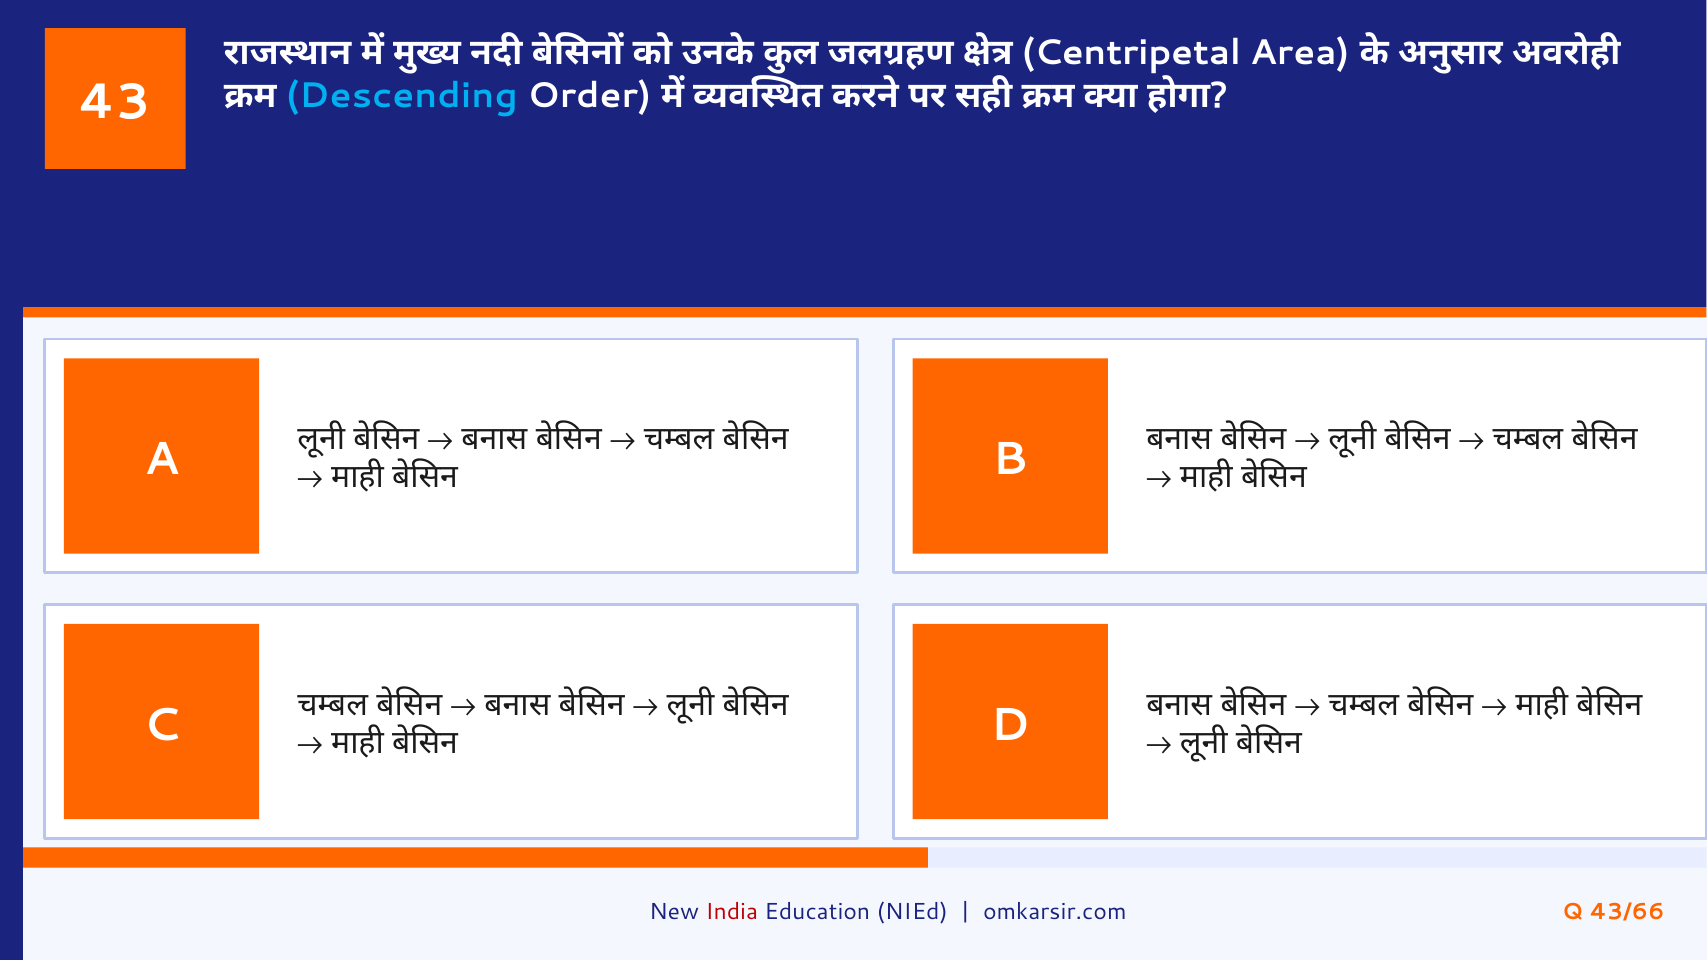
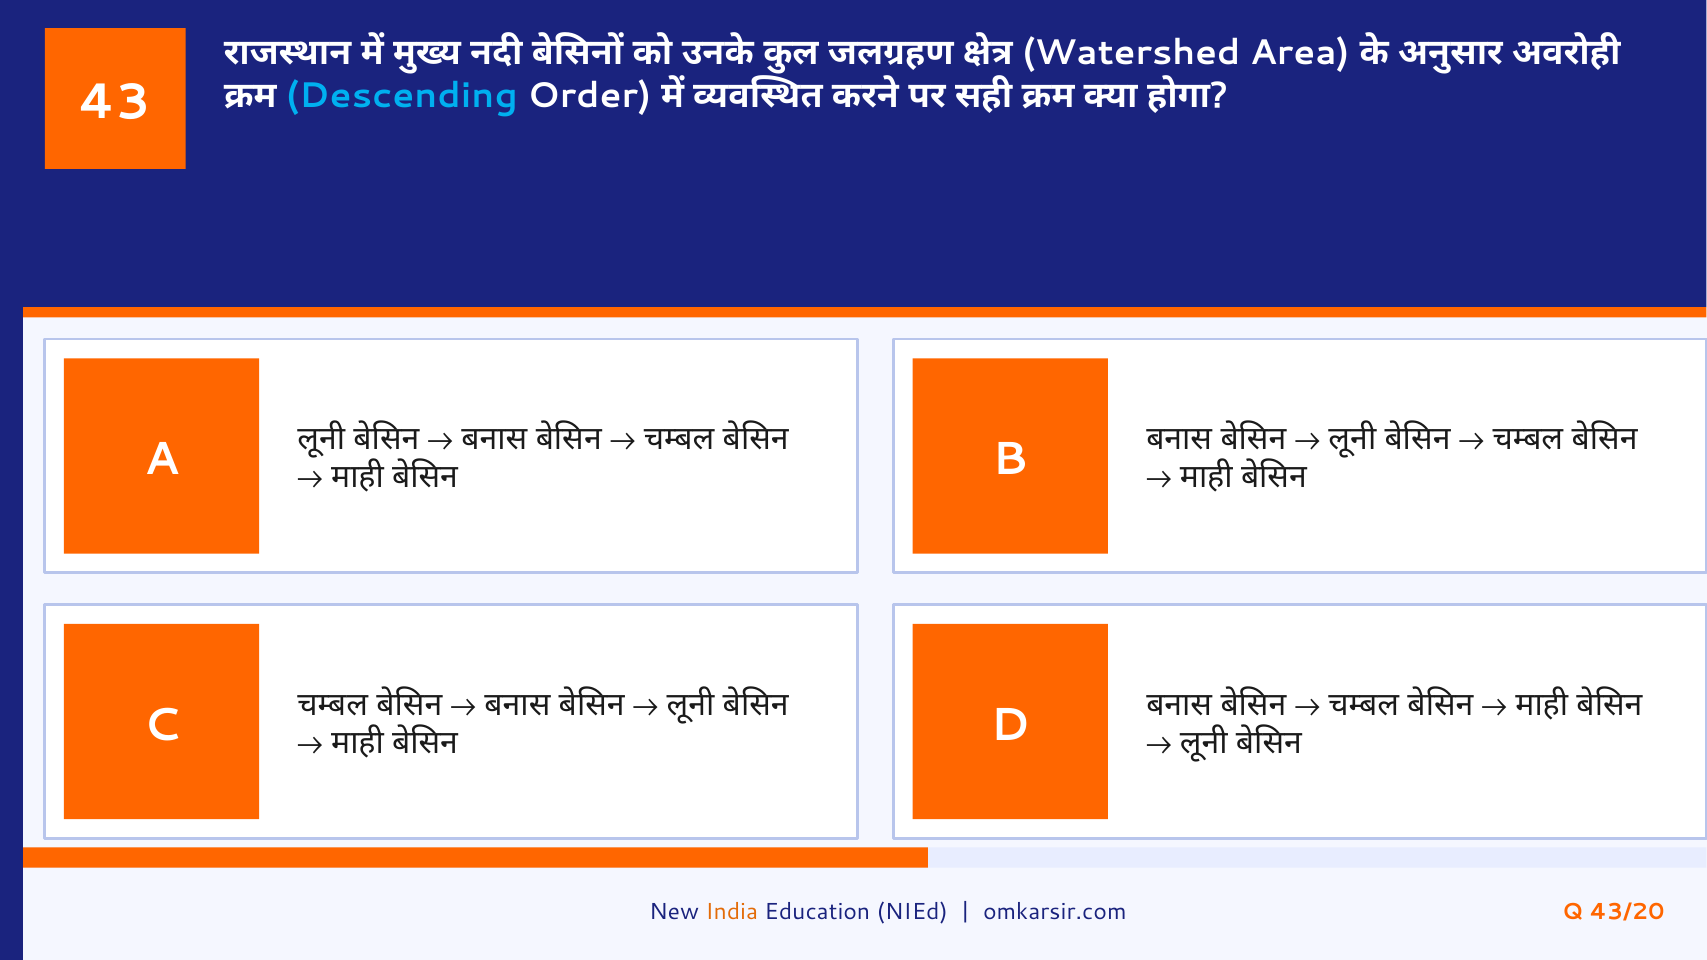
Centripetal: Centripetal -> Watershed (1131, 53)
India colour: red -> orange (732, 912)
43/66: 43/66 -> 43/20 (1627, 912)
